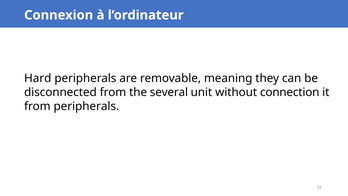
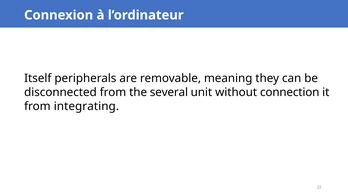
Hard: Hard -> Itself (38, 78)
from peripherals: peripherals -> integrating (86, 106)
